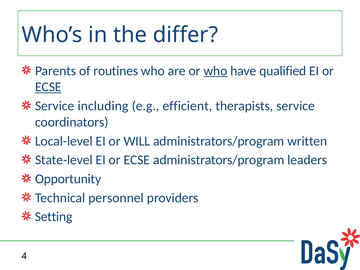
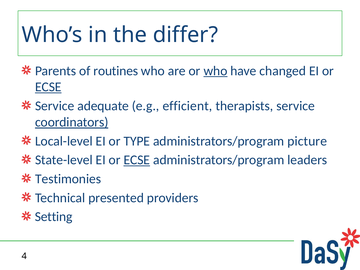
qualified: qualified -> changed (283, 71)
including: including -> adequate (103, 106)
coordinators underline: none -> present (72, 122)
WILL: WILL -> TYPE (137, 141)
written: written -> picture (307, 141)
ECSE underline: none -> present (137, 160)
Opportunity: Opportunity -> Testimonies (68, 179)
personnel: personnel -> presented (116, 198)
